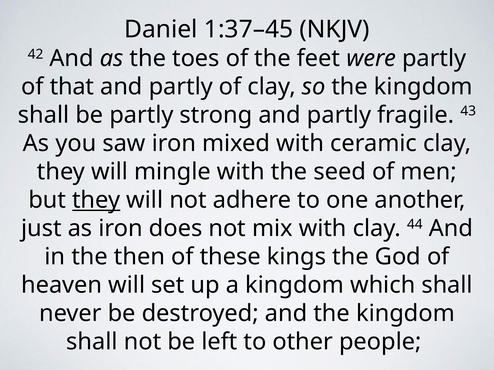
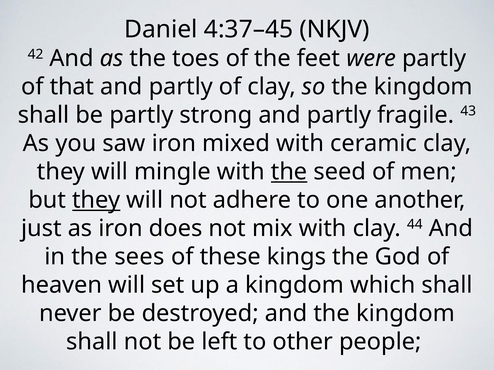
1:37–45: 1:37–45 -> 4:37–45 (249, 30)
the underline: none -> present (289, 172)
then: then -> sees (139, 257)
